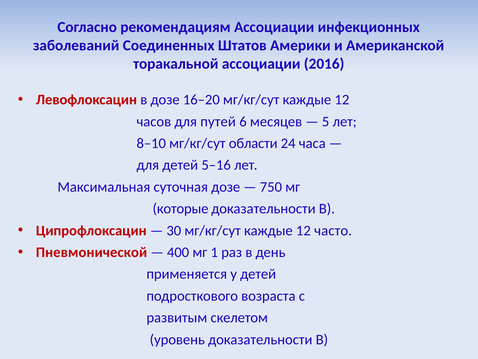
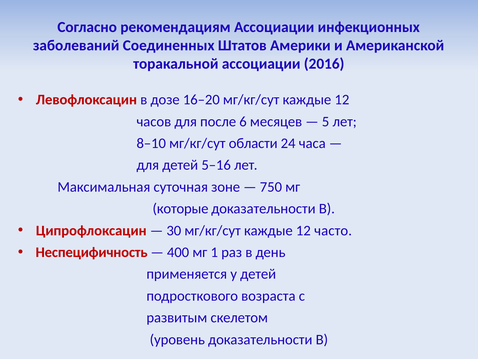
путей: путей -> после (218, 121)
суточная дозе: дозе -> зоне (226, 187)
Пневмонической: Пневмонической -> Неспецифичность (92, 252)
